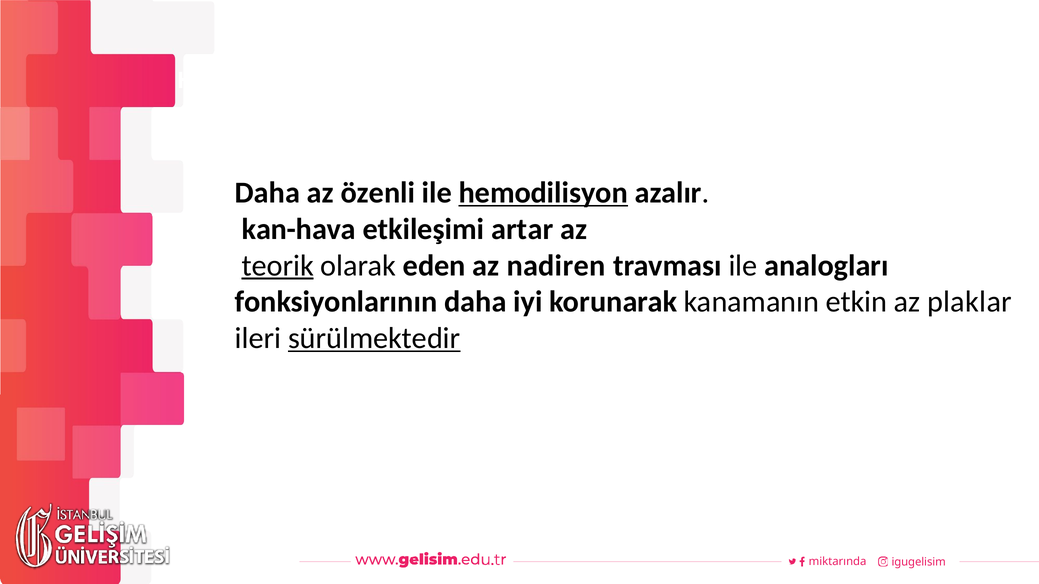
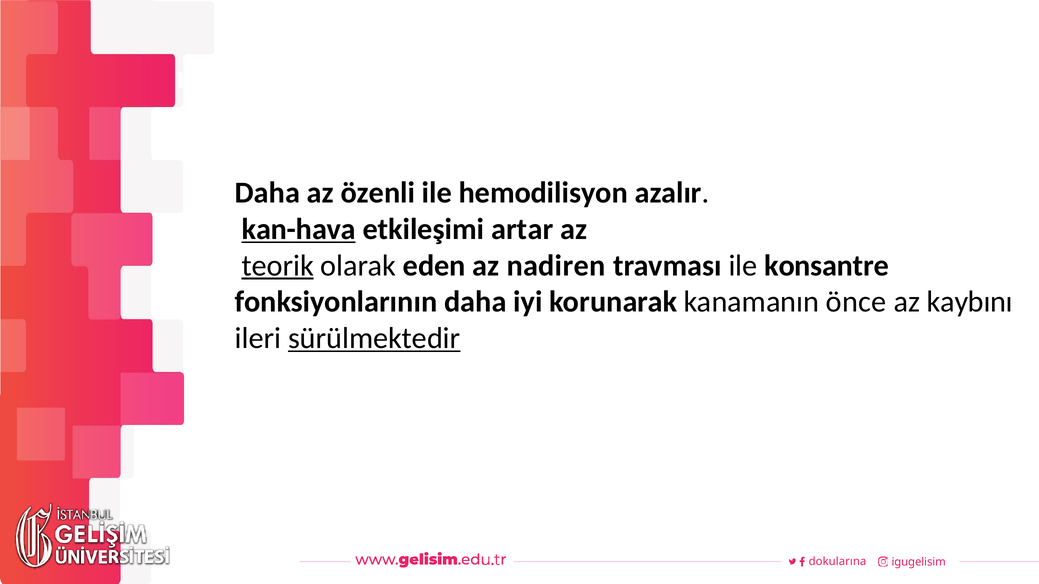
hemodilisyon underline: present -> none (543, 193)
kan-hava underline: none -> present (299, 229)
analogları: analogları -> konsantre (827, 266)
etkin: etkin -> önce (856, 302)
plaklar: plaklar -> kaybını (970, 302)
miktarında: miktarında -> dokularına (838, 562)
